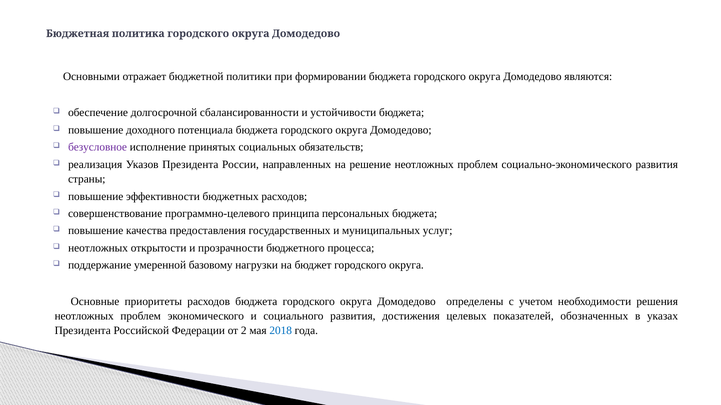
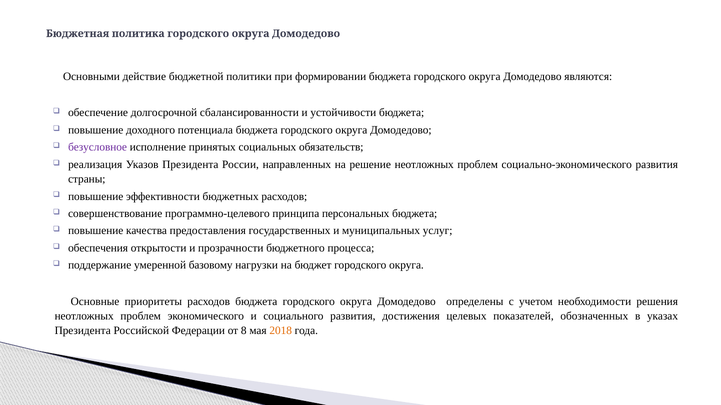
отражает: отражает -> действие (144, 77)
неотложных: неотложных -> обеспечения (98, 248)
2: 2 -> 8 (244, 331)
2018 colour: blue -> orange (281, 331)
